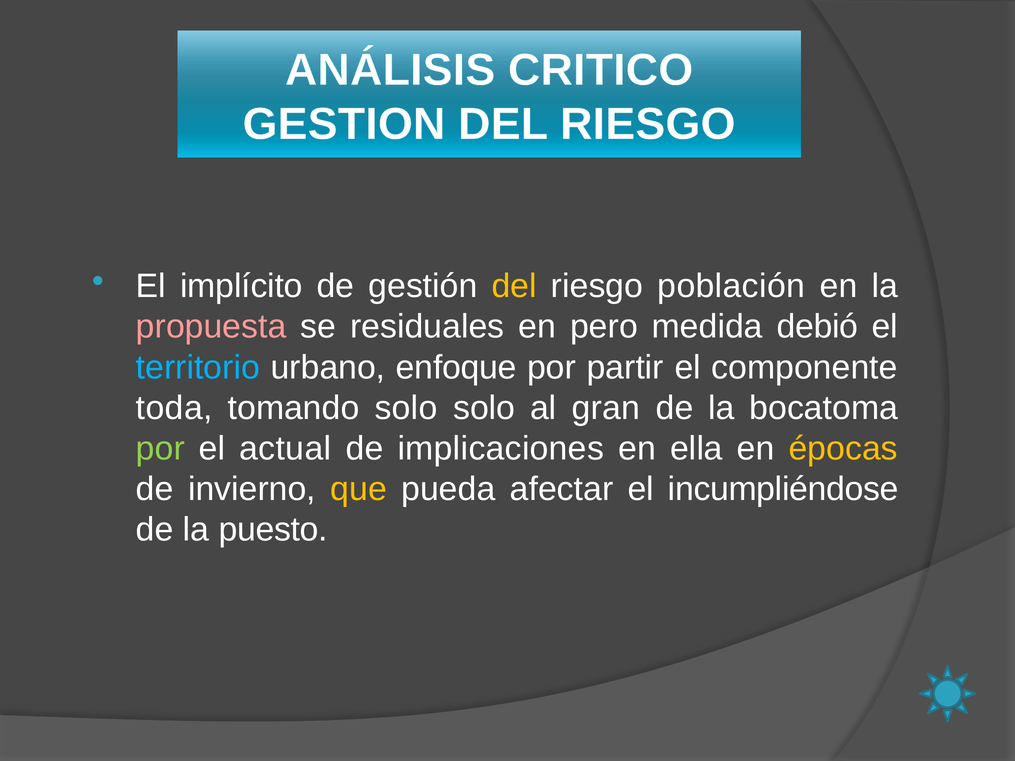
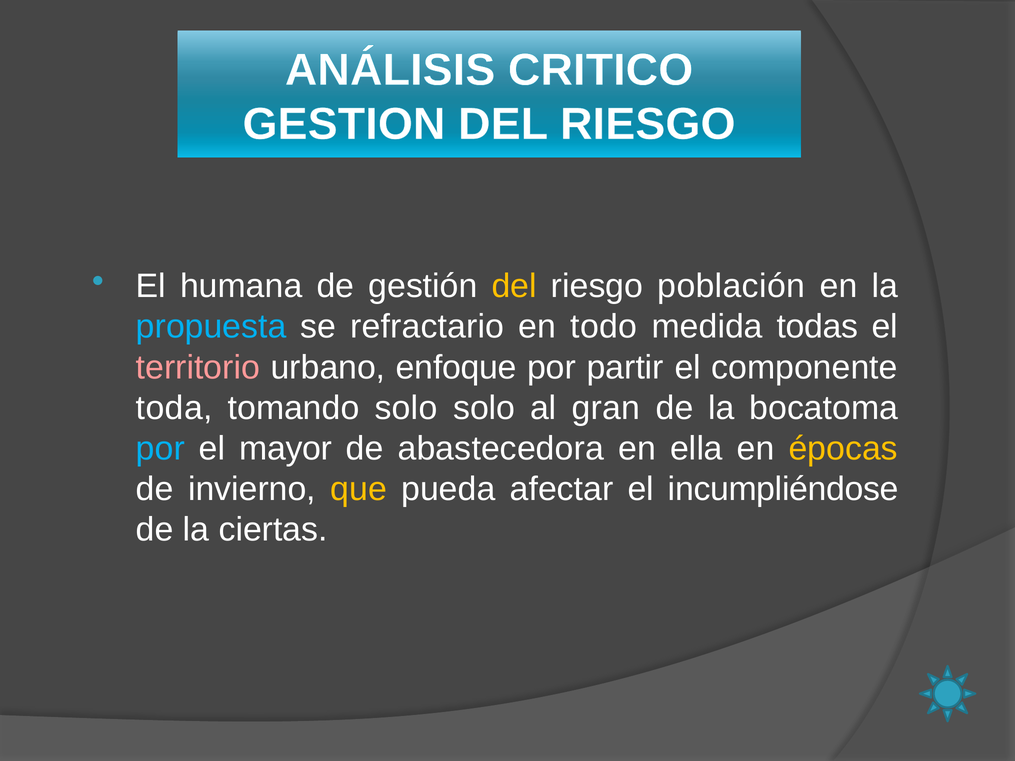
implícito: implícito -> humana (241, 286)
propuesta colour: pink -> light blue (211, 327)
residuales: residuales -> refractario (427, 327)
pero: pero -> todo (604, 327)
debió: debió -> todas (817, 327)
territorio colour: light blue -> pink (198, 367)
por colour: light green -> light blue (160, 449)
actual: actual -> mayor (286, 449)
implicaciones: implicaciones -> abastecedora (501, 449)
puesto: puesto -> ciertas (273, 530)
